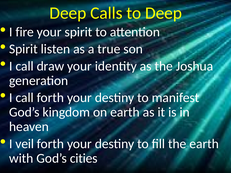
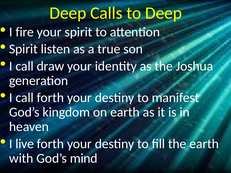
veil: veil -> live (25, 144)
cities: cities -> mind (84, 159)
